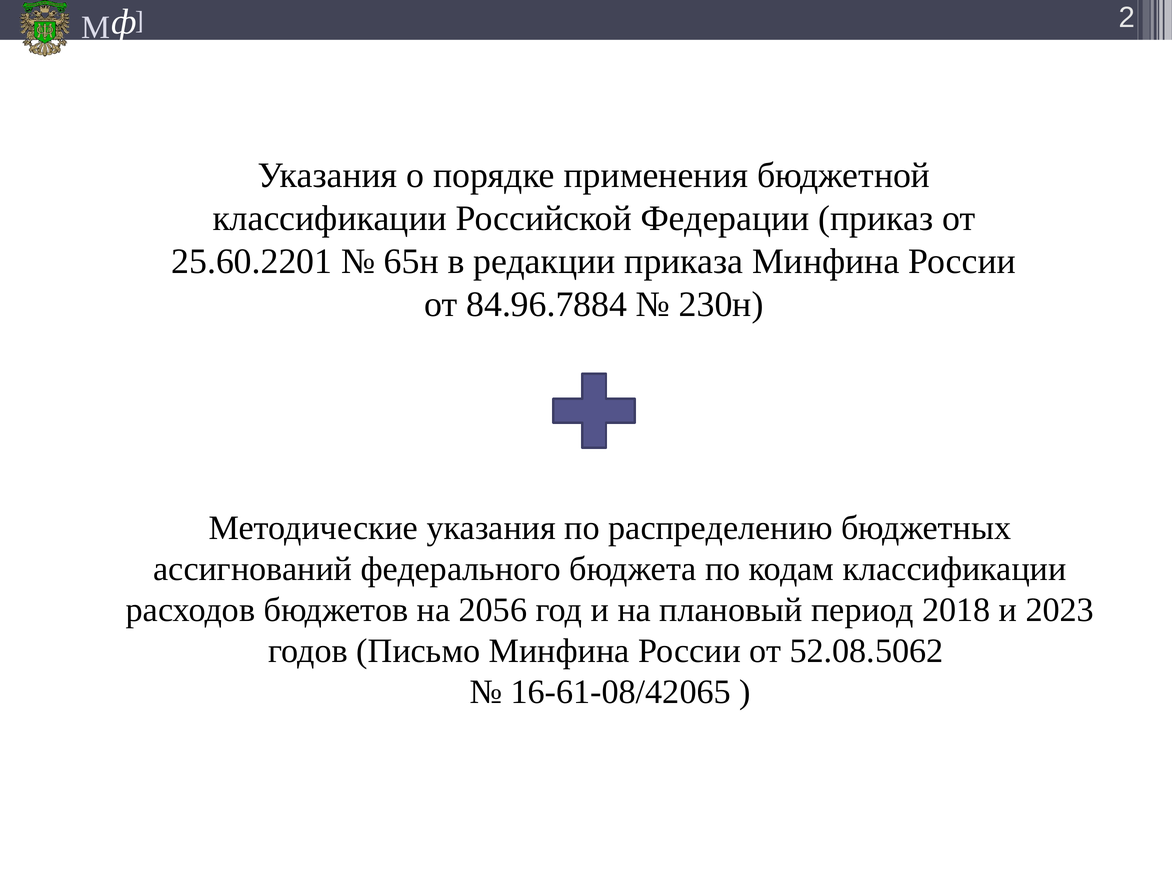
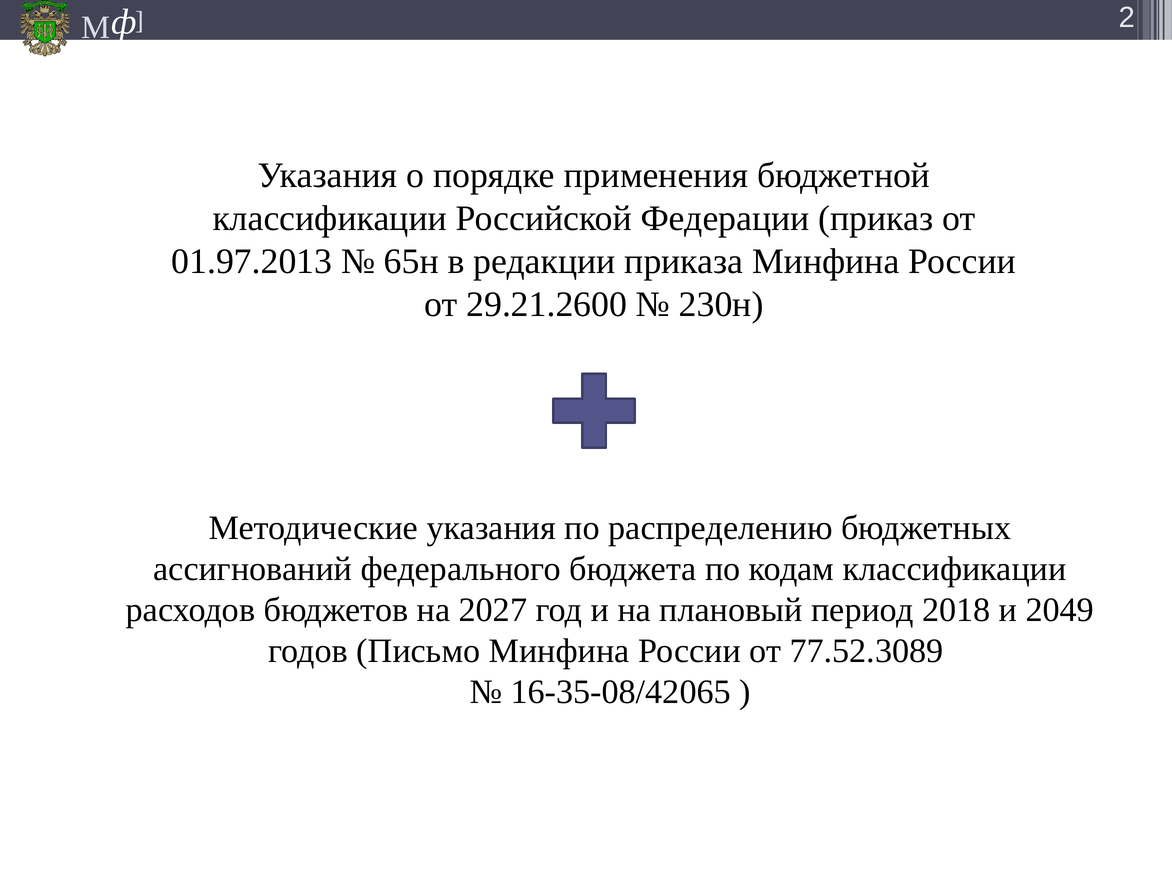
25.60.2201: 25.60.2201 -> 01.97.2013 (252, 261)
84.96.7884: 84.96.7884 -> 29.21.2600 (547, 304)
2056: 2056 -> 2027 (493, 610)
2023: 2023 -> 2049 (1060, 610)
52.08.5062: 52.08.5062 -> 77.52.3089 (867, 651)
16-61-08/42065: 16-61-08/42065 -> 16-35-08/42065 (621, 692)
